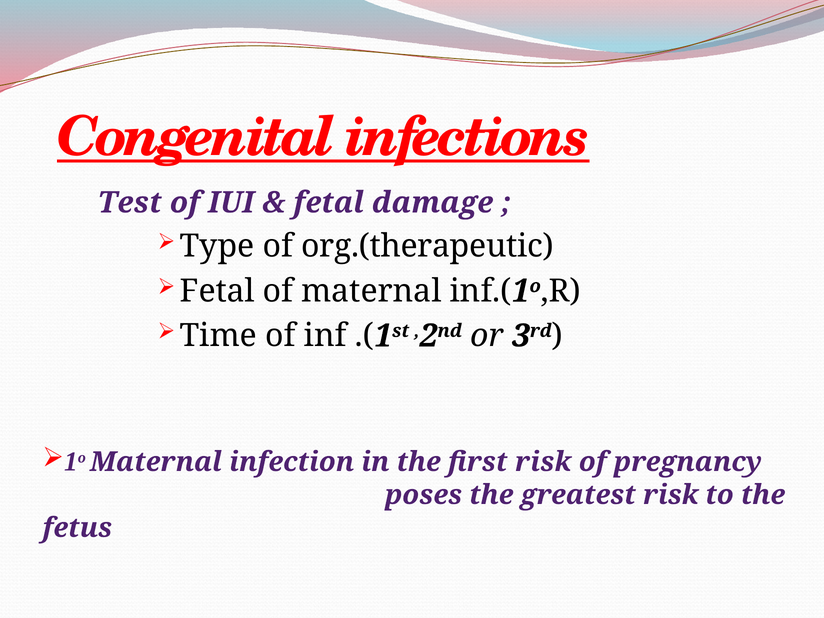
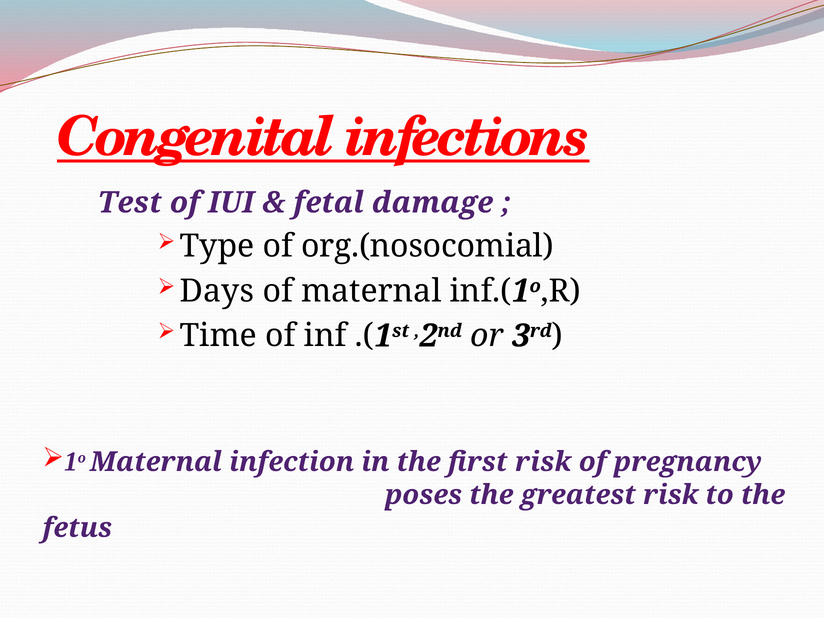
org.(therapeutic: org.(therapeutic -> org.(nosocomial (427, 246)
Fetal: Fetal -> Days (217, 291)
